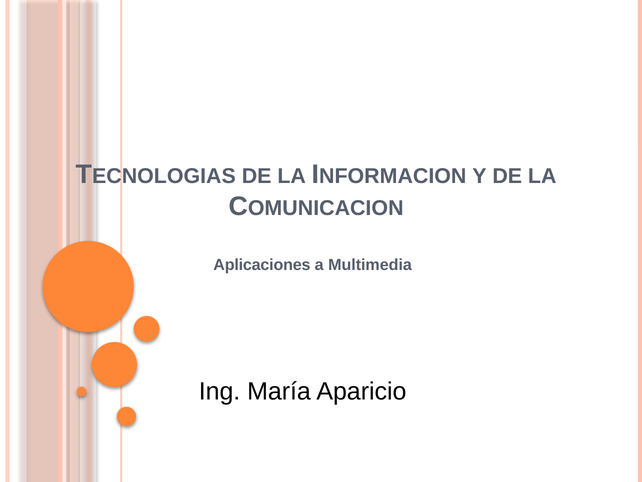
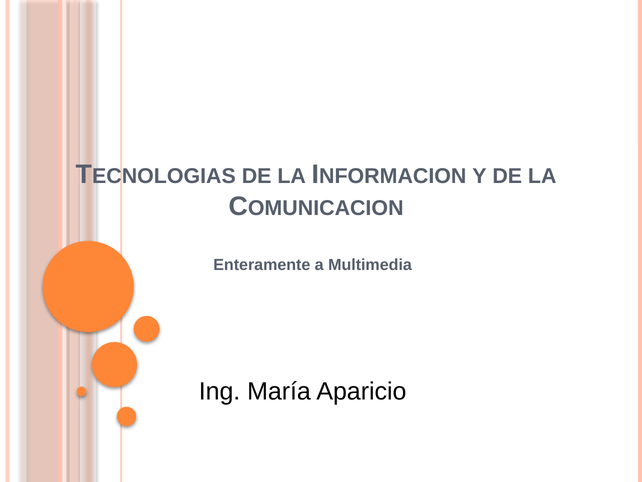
Aplicaciones: Aplicaciones -> Enteramente (262, 265)
